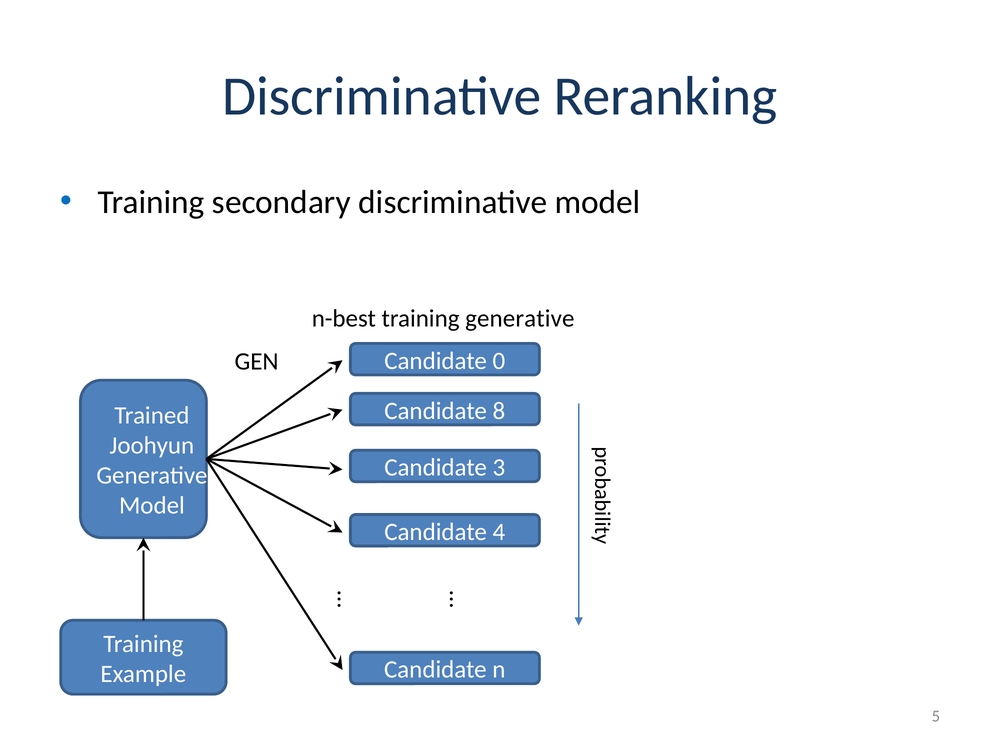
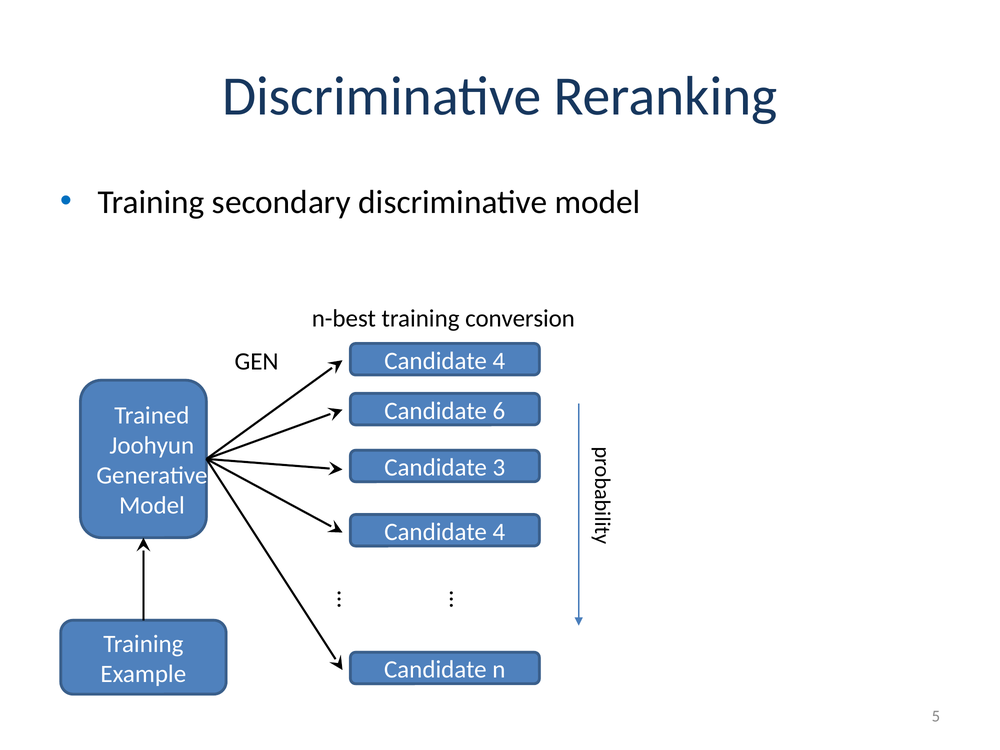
training generative: generative -> conversion (520, 319)
0: 0 -> 4 (499, 361)
8: 8 -> 6 (499, 411)
